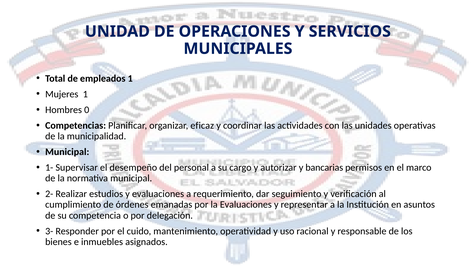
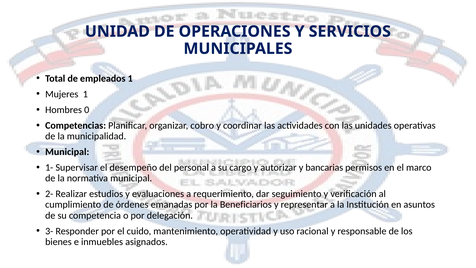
eficaz: eficaz -> cobro (202, 125)
la Evaluaciones: Evaluaciones -> Beneficiarios (246, 205)
